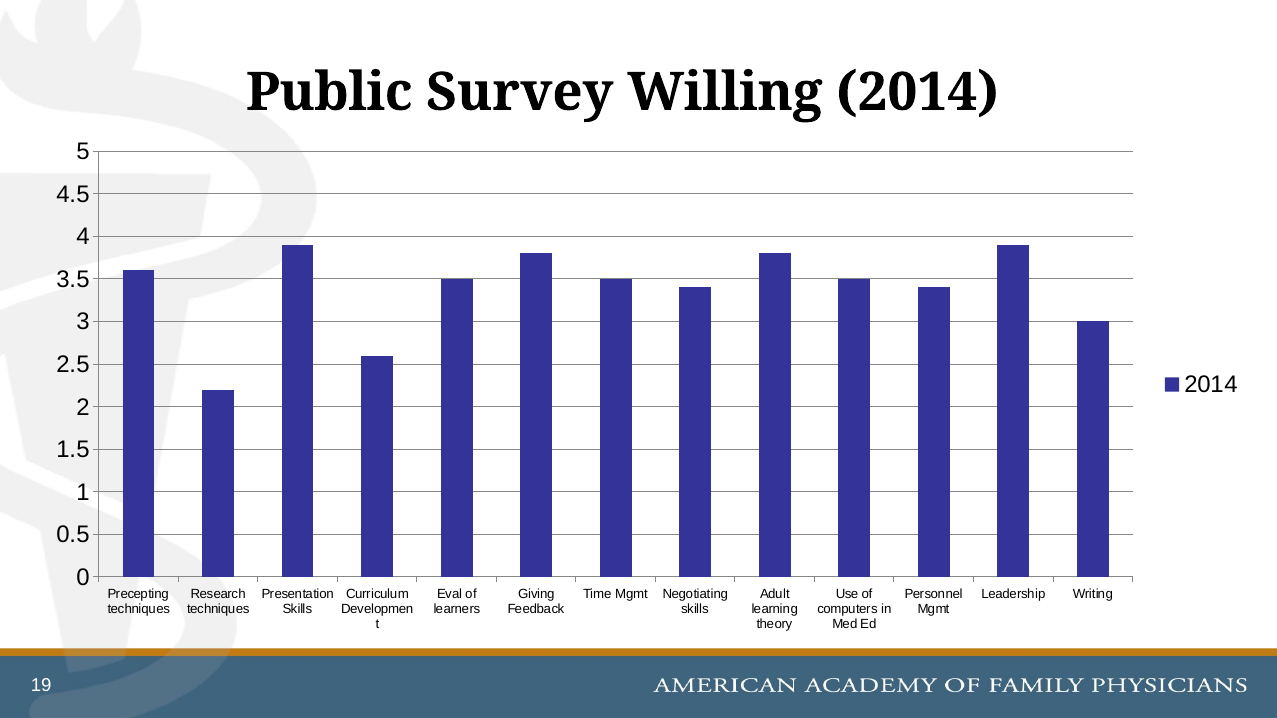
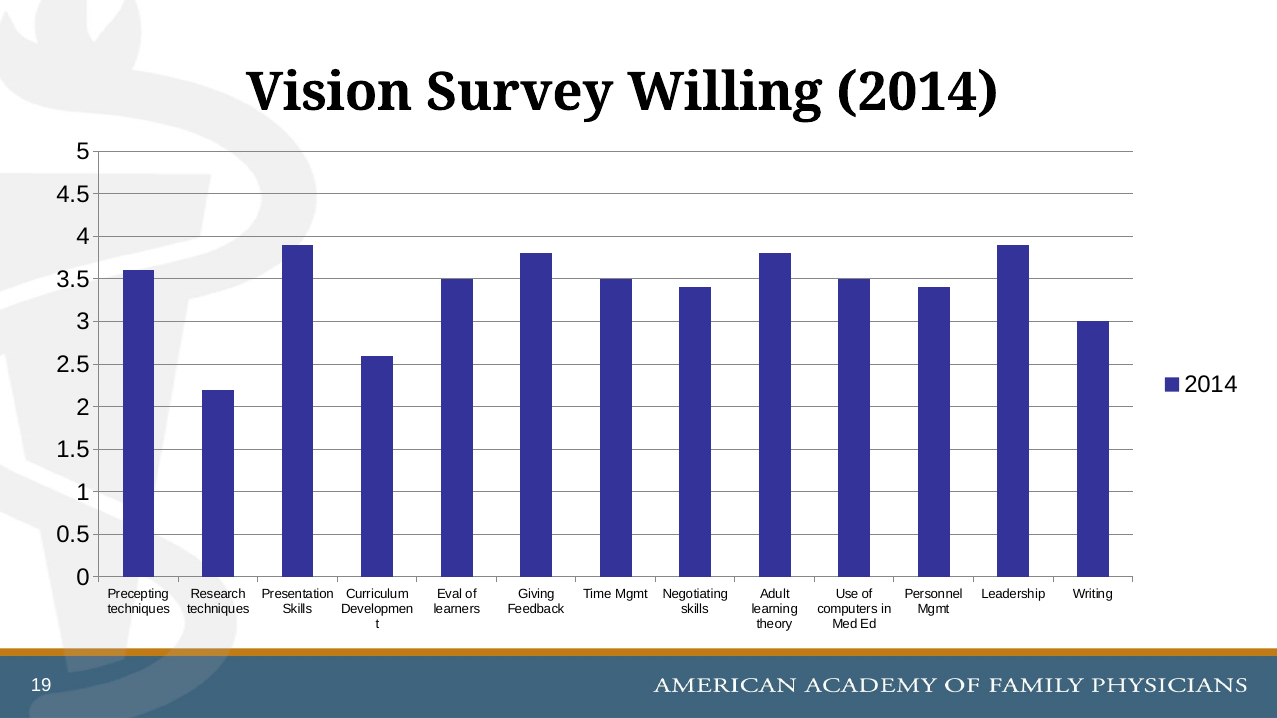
Public: Public -> Vision (329, 92)
